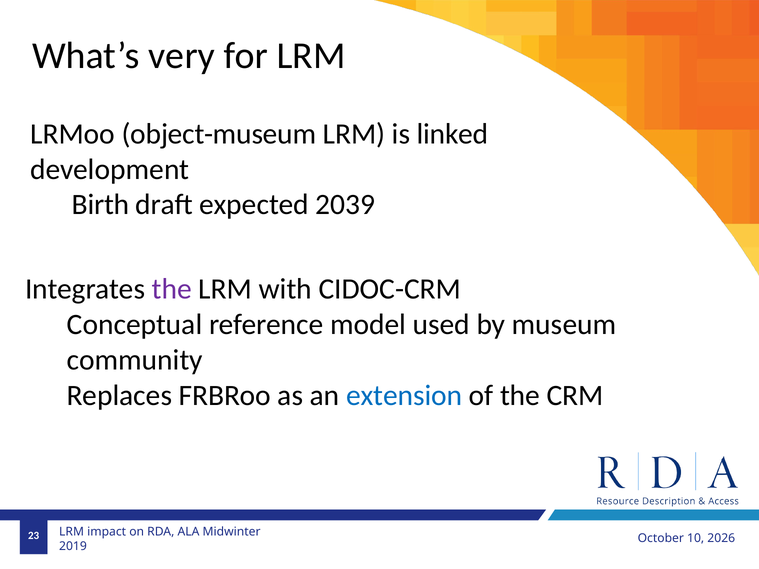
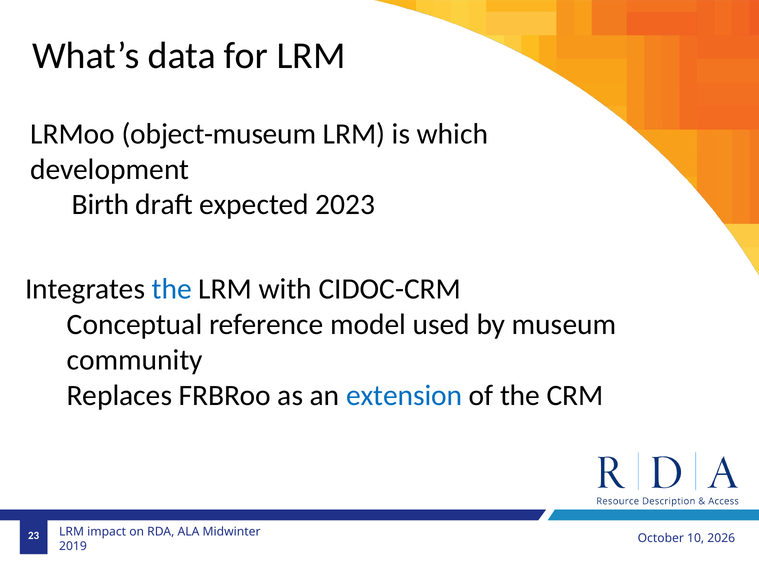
very: very -> data (182, 56)
linked: linked -> which (452, 134)
2039: 2039 -> 2023 (345, 205)
the colour: purple -> blue (172, 289)
